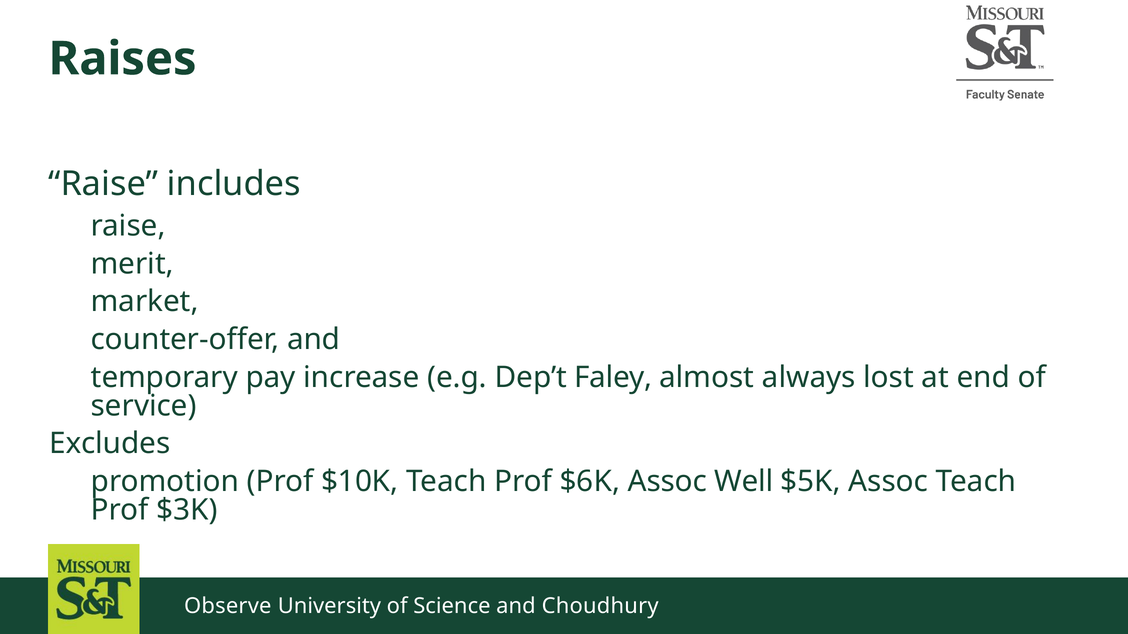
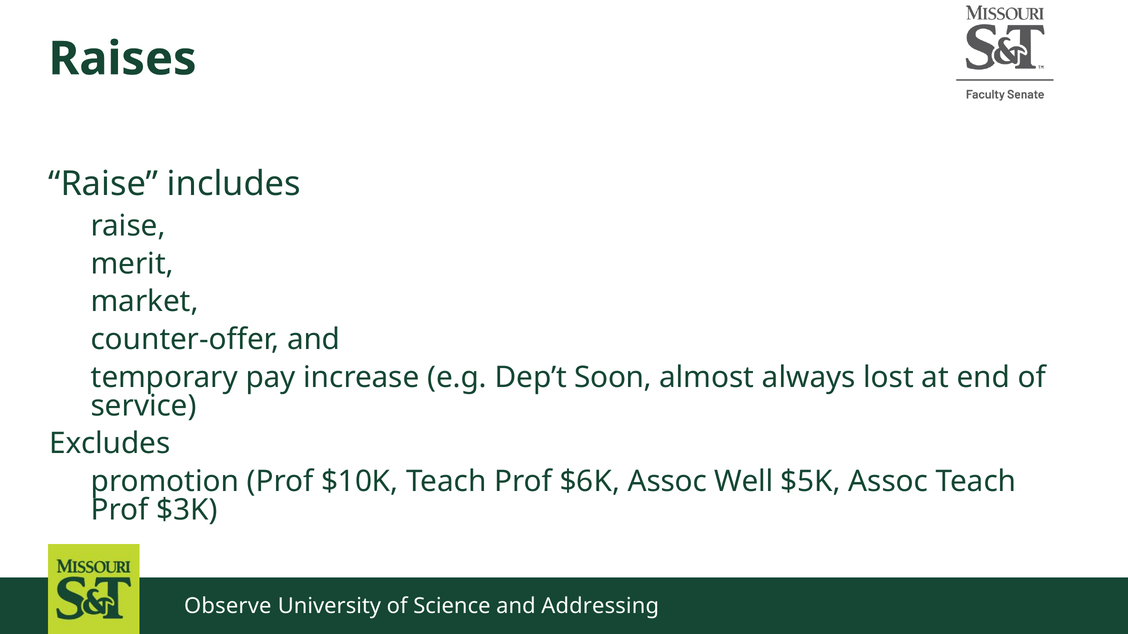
Faley: Faley -> Soon (613, 378)
Choudhury: Choudhury -> Addressing (600, 606)
